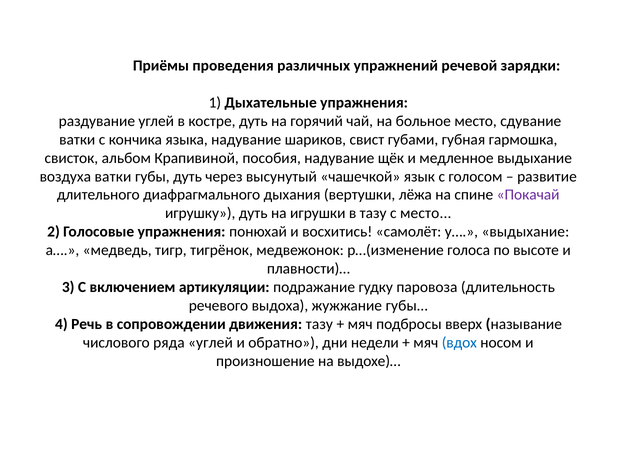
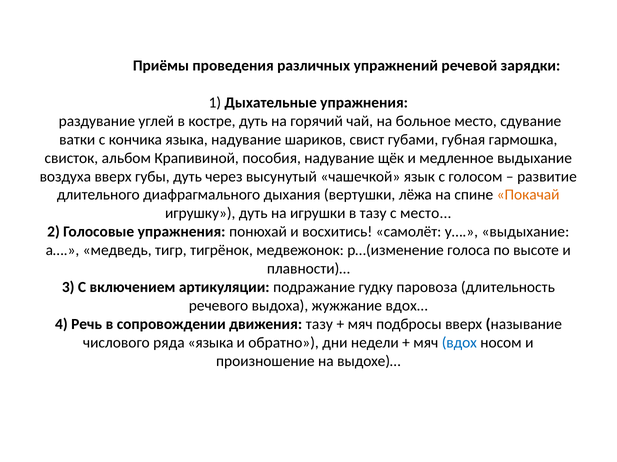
воздуха ватки: ватки -> вверх (113, 177)
Покачай colour: purple -> orange (528, 195)
губы…: губы… -> вдох… (407, 306)
ряда углей: углей -> языка (211, 343)
